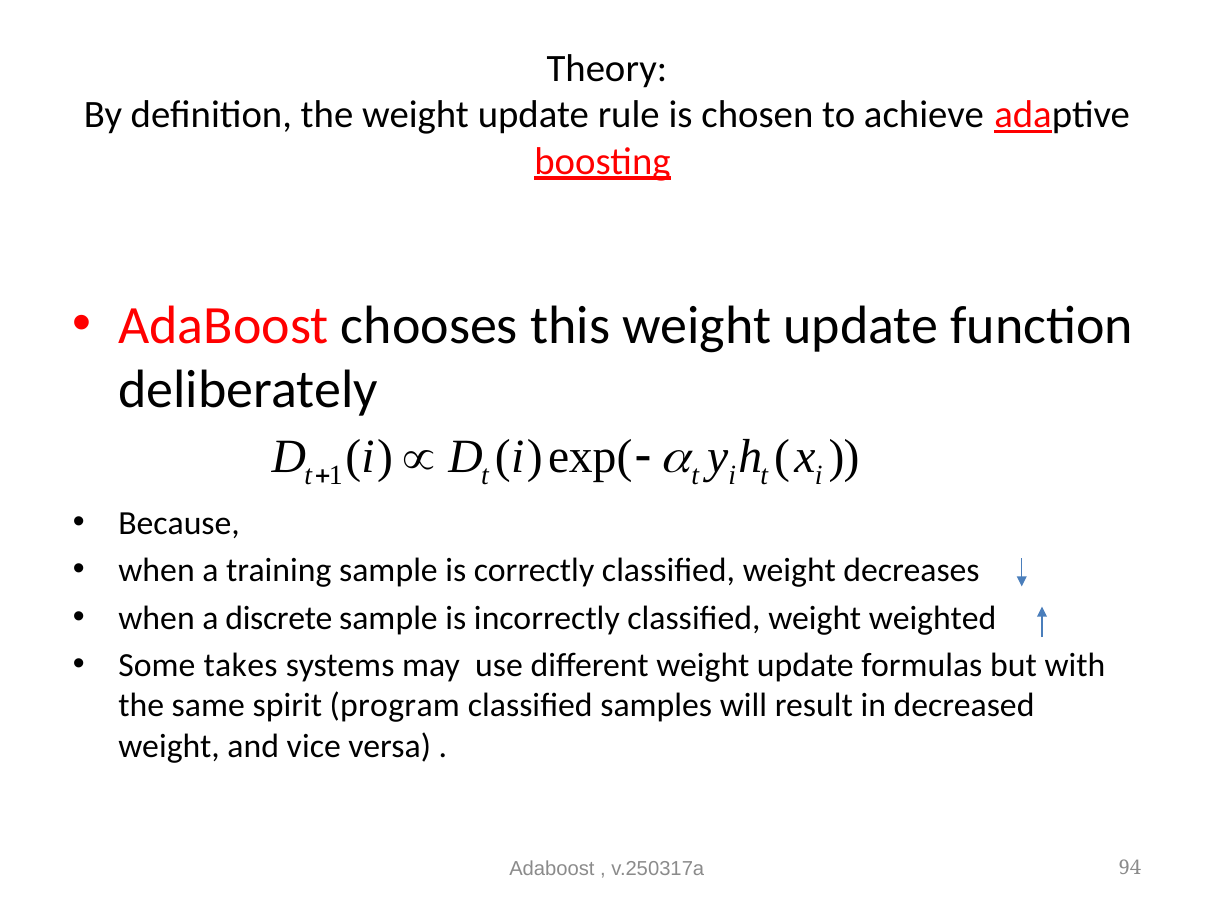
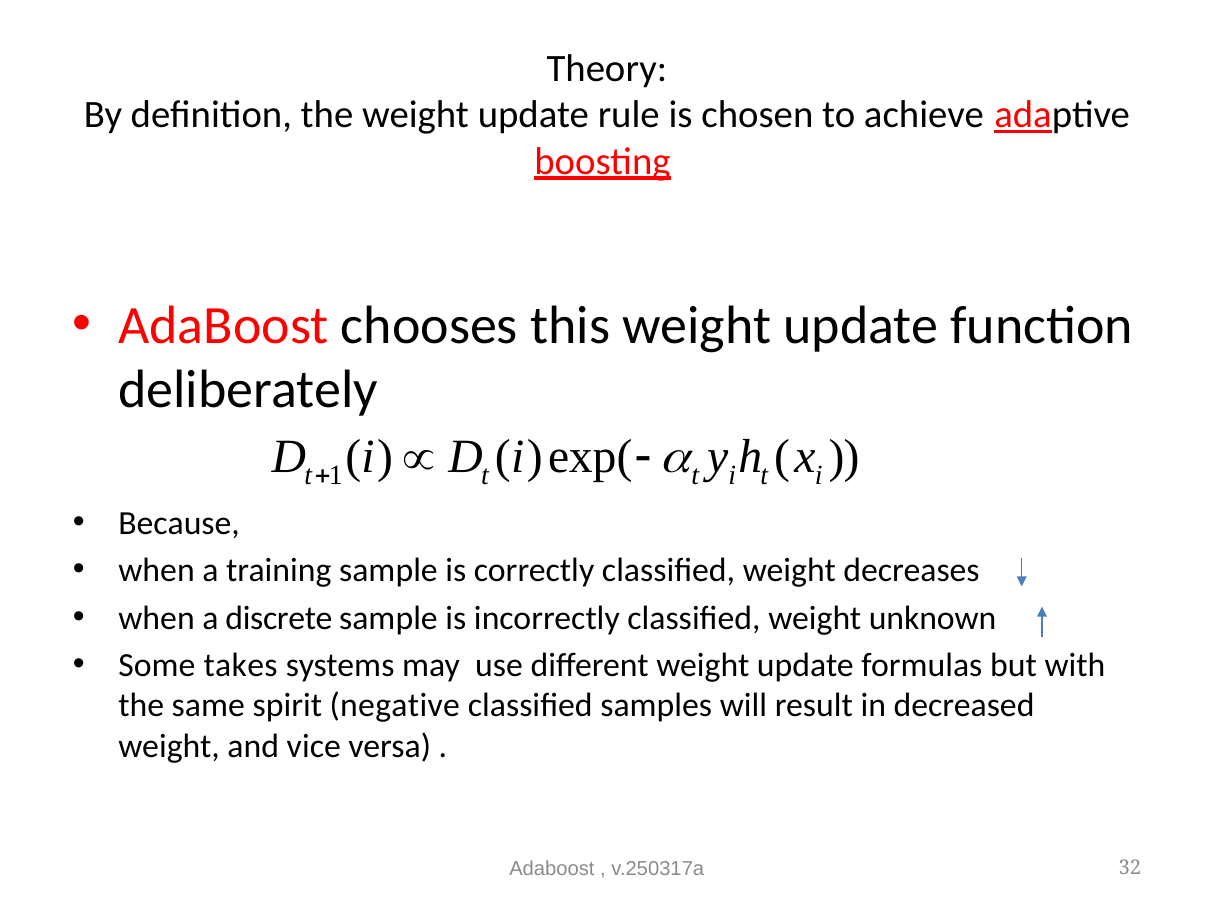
weighted: weighted -> unknown (933, 618)
program: program -> negative (395, 706)
94: 94 -> 32 (1130, 868)
